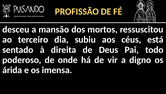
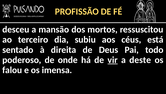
vir underline: none -> present (113, 60)
digno: digno -> deste (140, 60)
árida: árida -> falou (12, 70)
